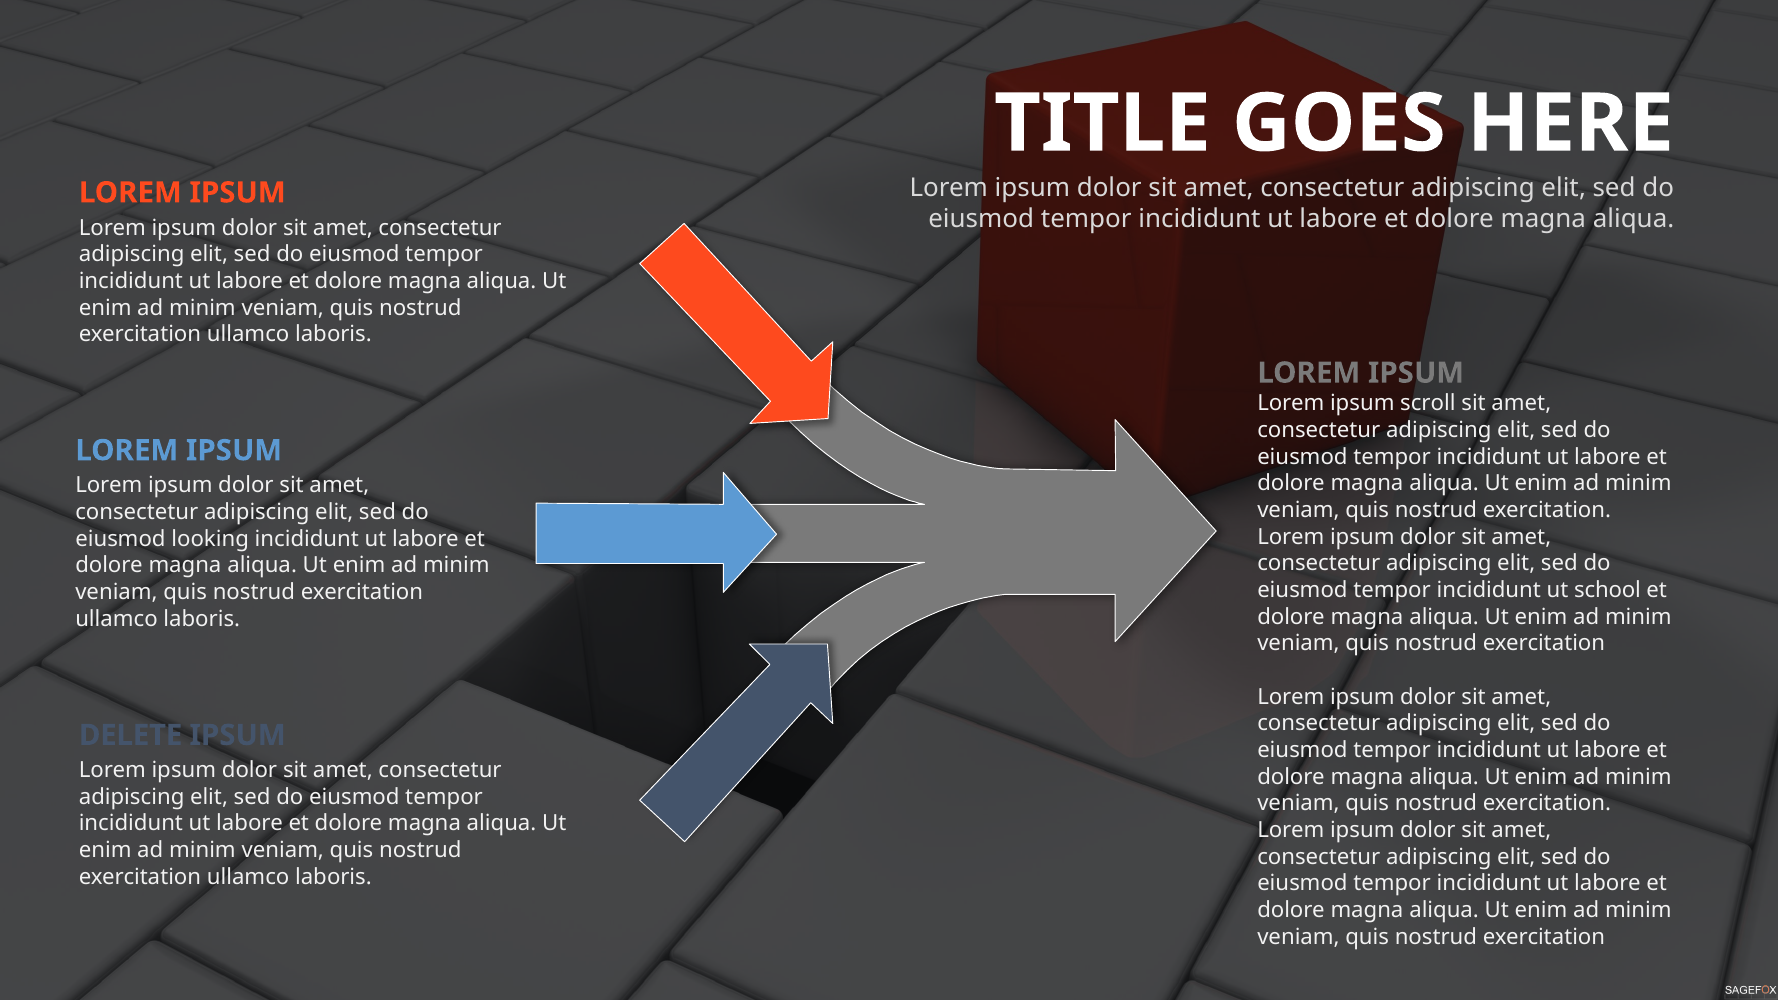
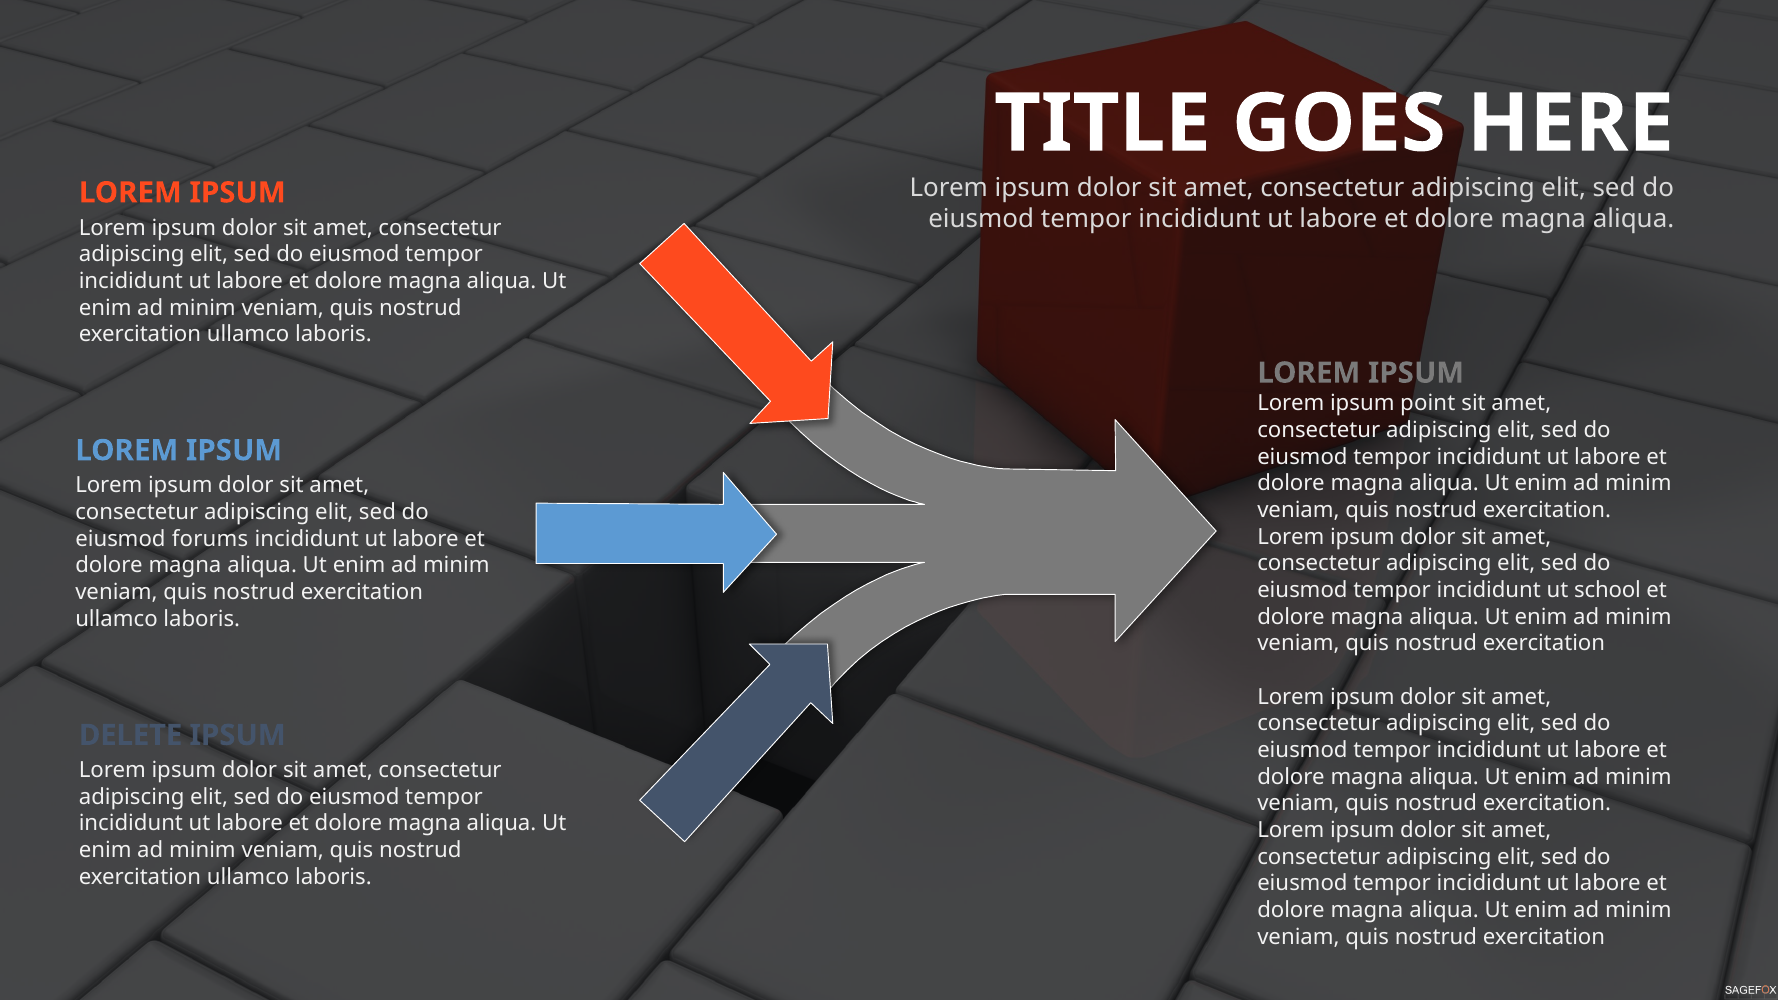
scroll: scroll -> point (1428, 404)
looking: looking -> forums (210, 539)
